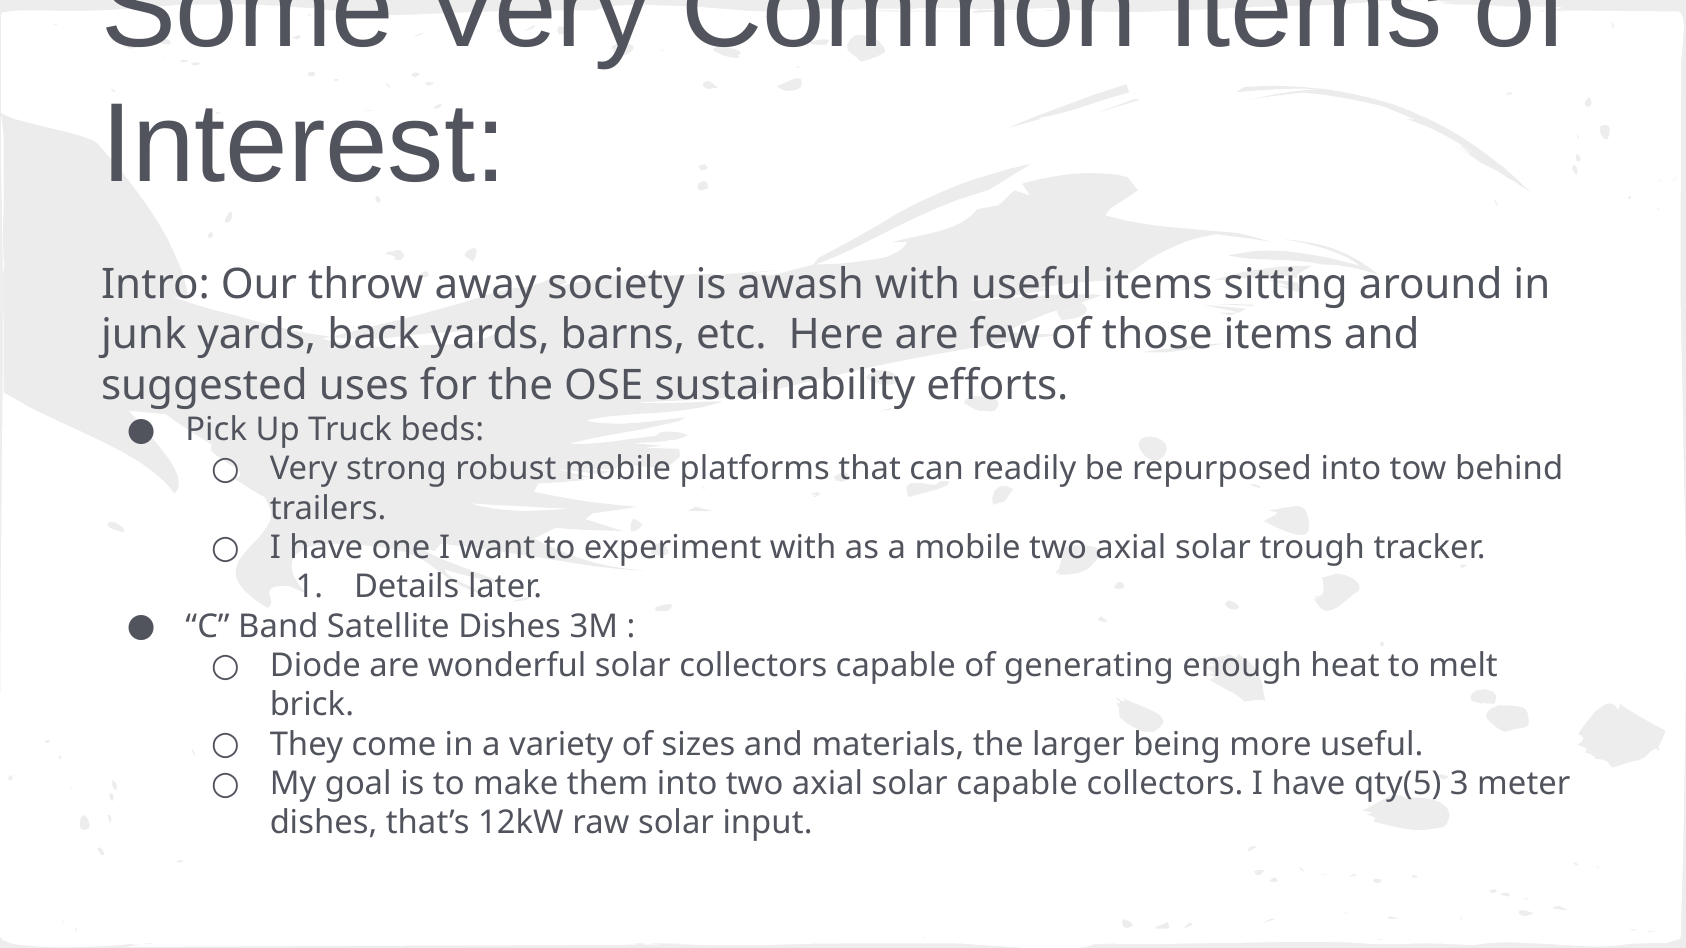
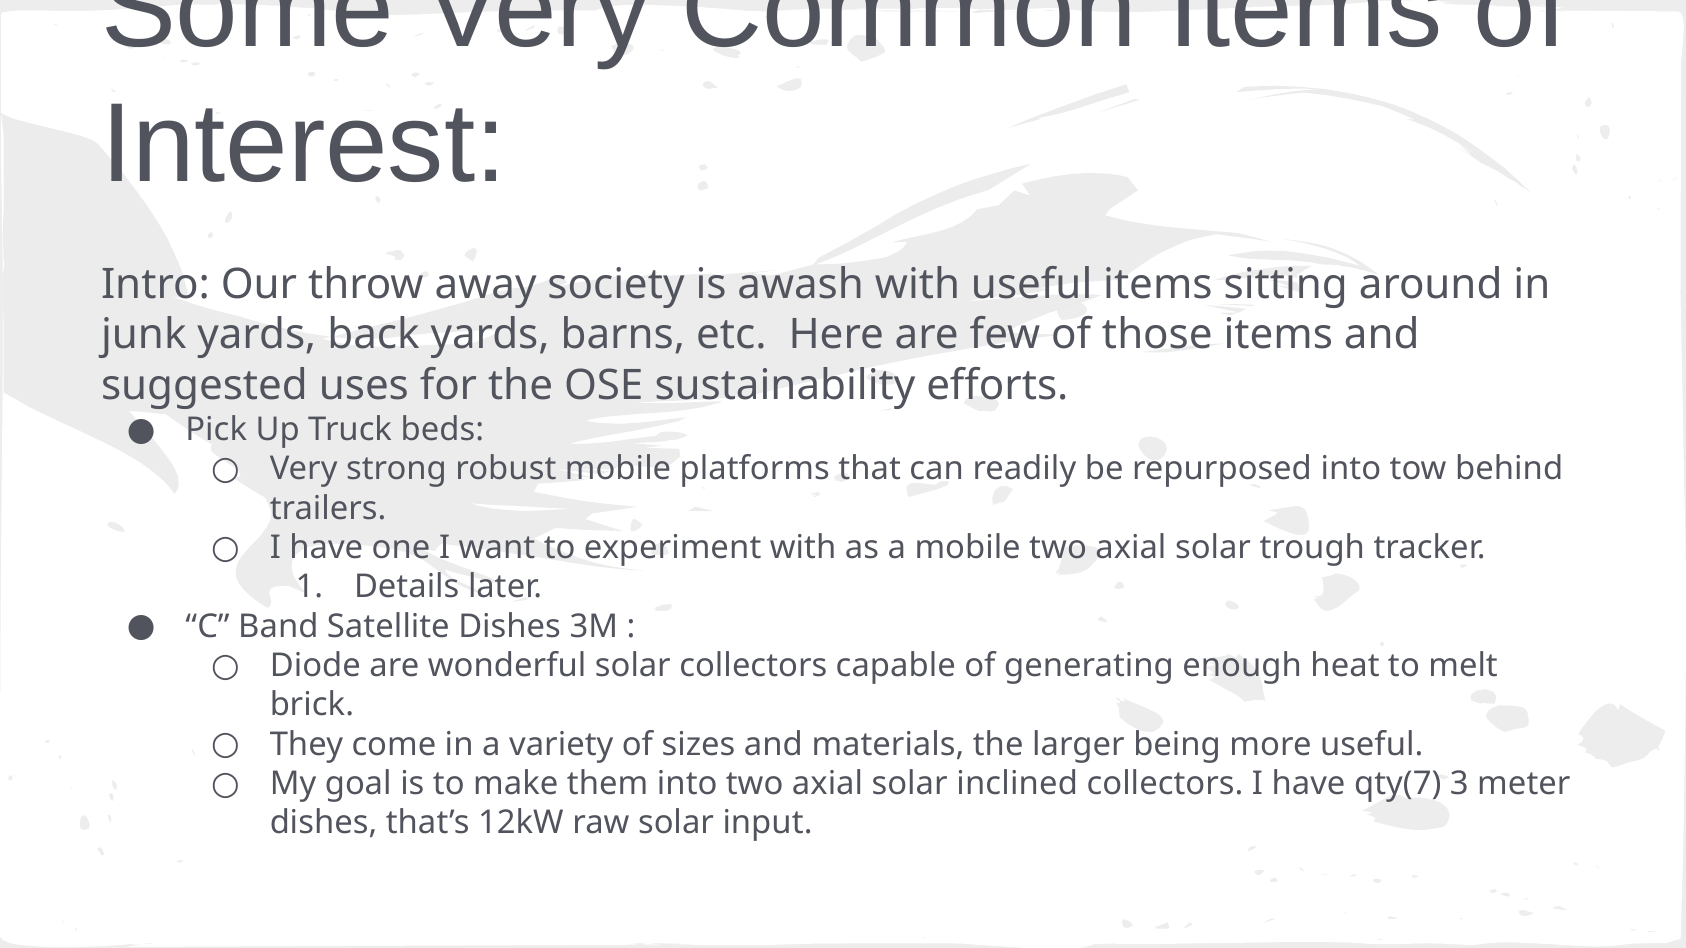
solar capable: capable -> inclined (1017, 784)
qty(5: qty(5 -> qty(7 (1398, 784)
